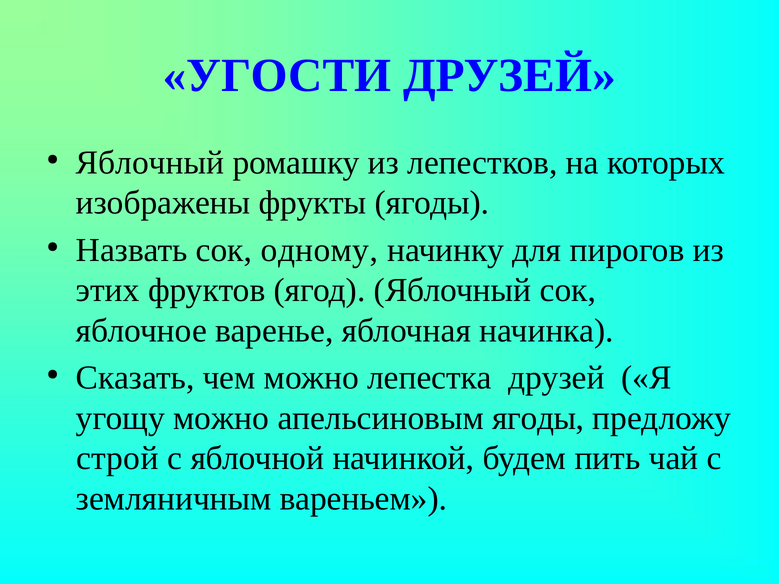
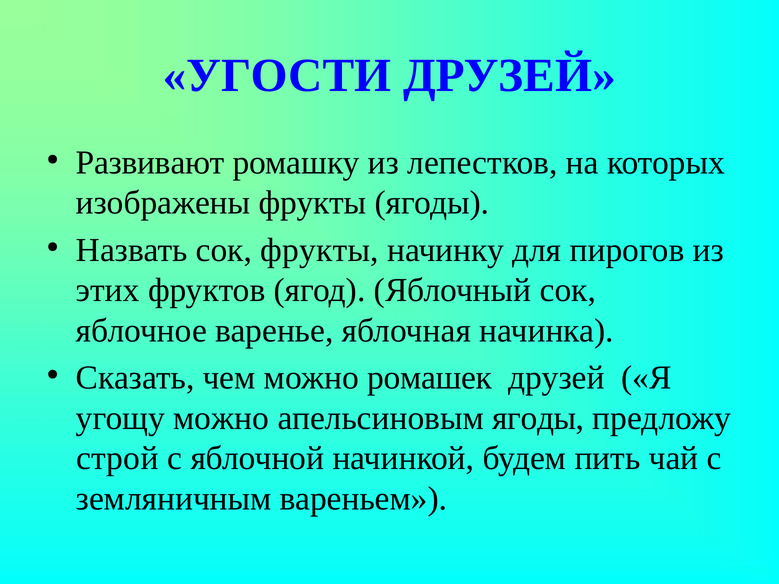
Яблочный: Яблочный -> Развивают (150, 163)
сок одному: одному -> фрукты (320, 250)
лепестка: лепестка -> ромашек (430, 378)
